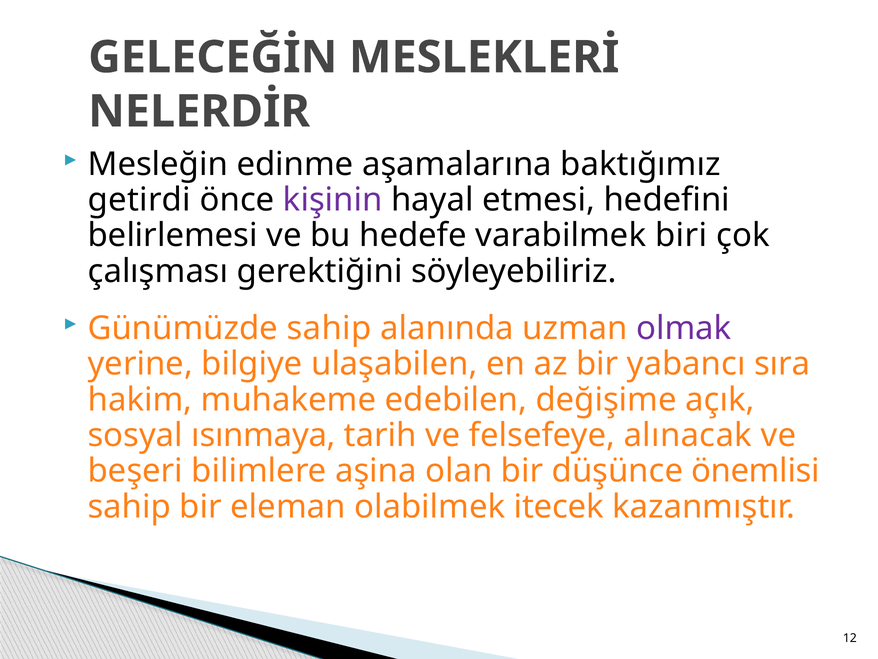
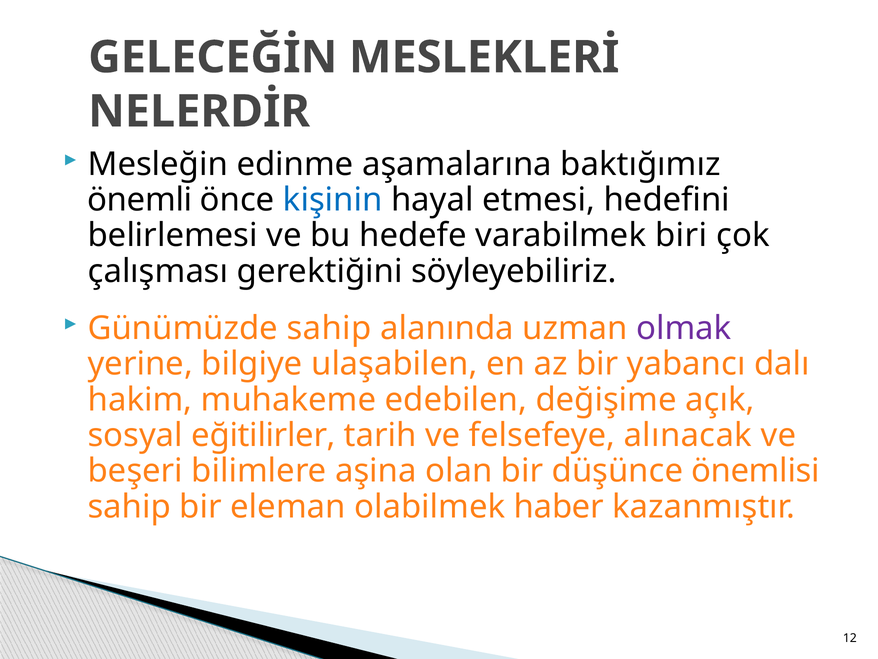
getirdi: getirdi -> önemli (140, 200)
kişinin colour: purple -> blue (333, 200)
sıra: sıra -> dalı (782, 364)
ısınmaya: ısınmaya -> eğitilirler (264, 435)
itecek: itecek -> haber (559, 506)
